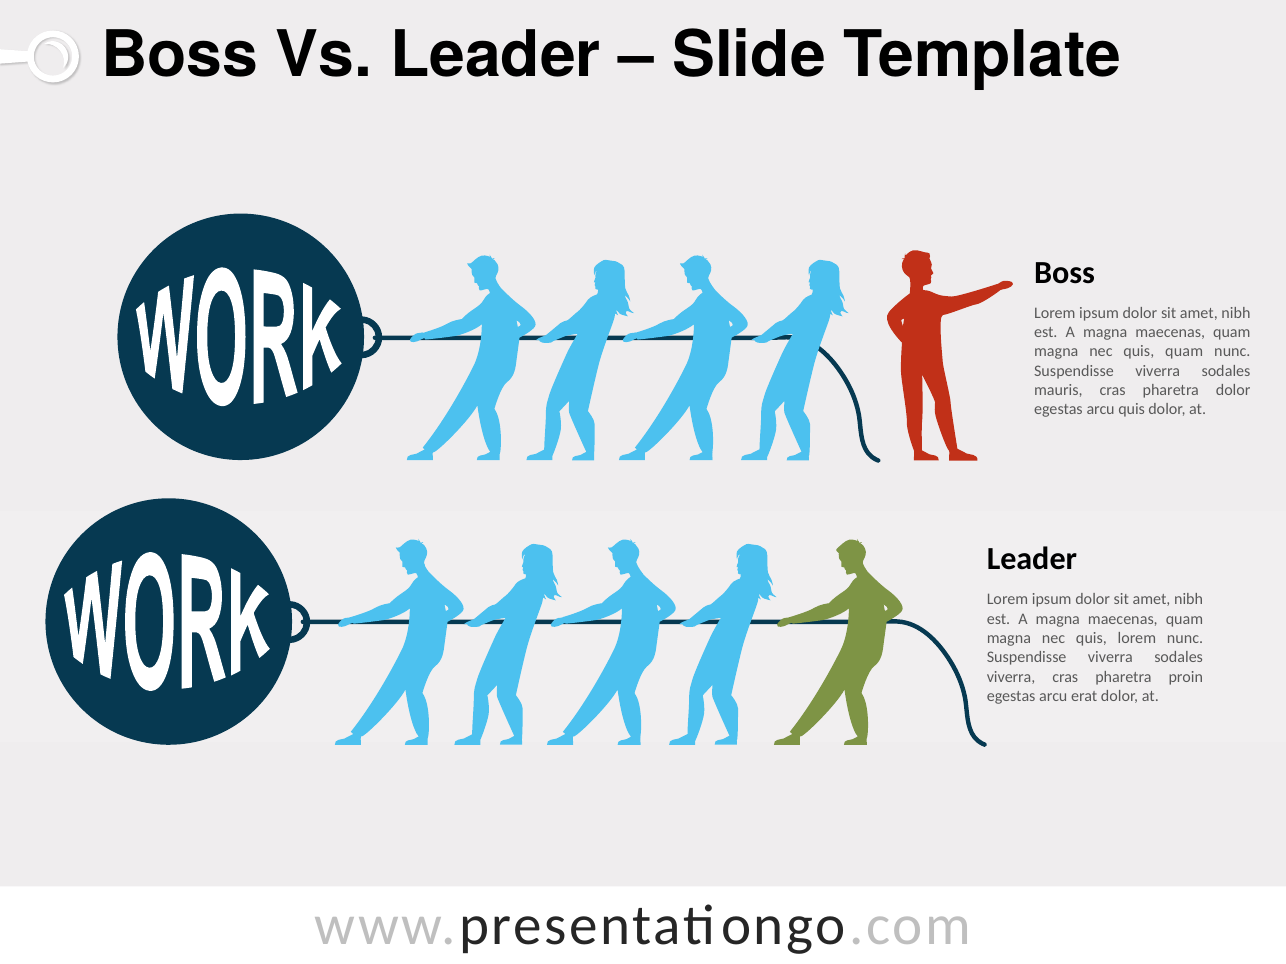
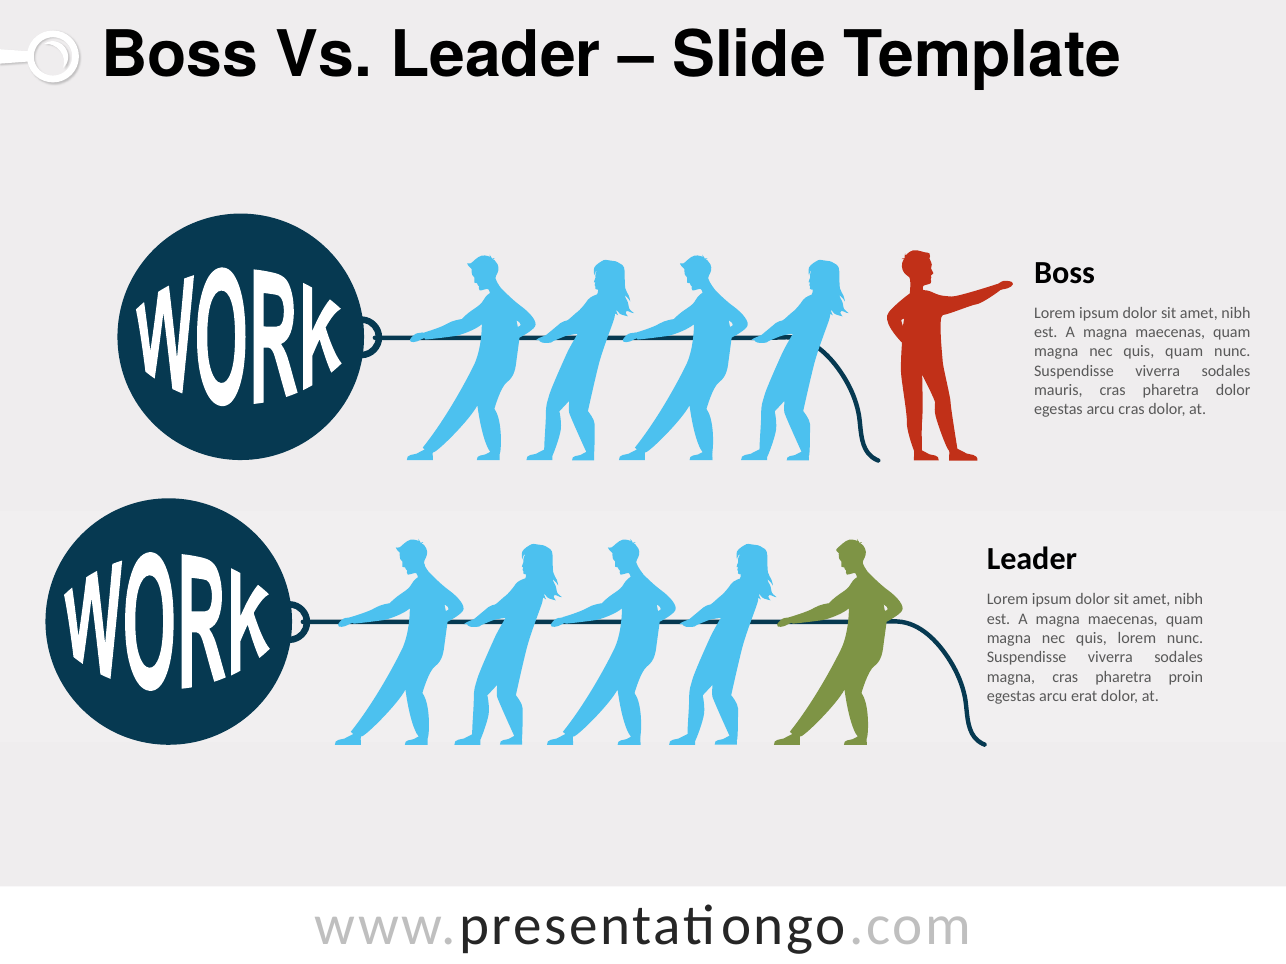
arcu quis: quis -> cras (1132, 410)
viverra: viverra -> magna (1011, 677)
